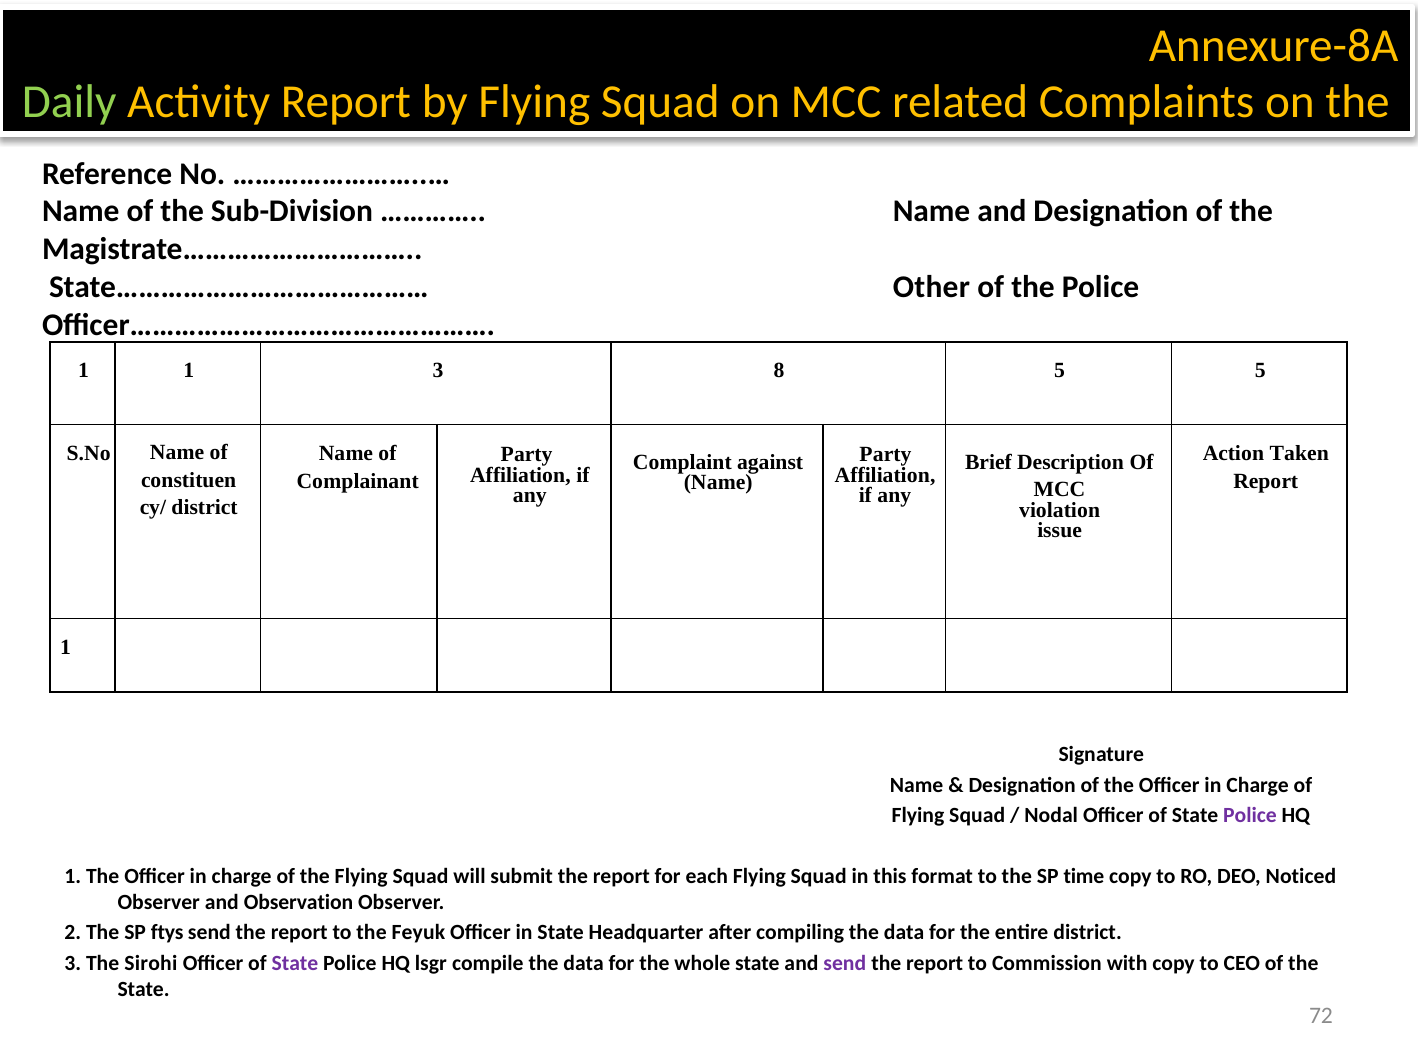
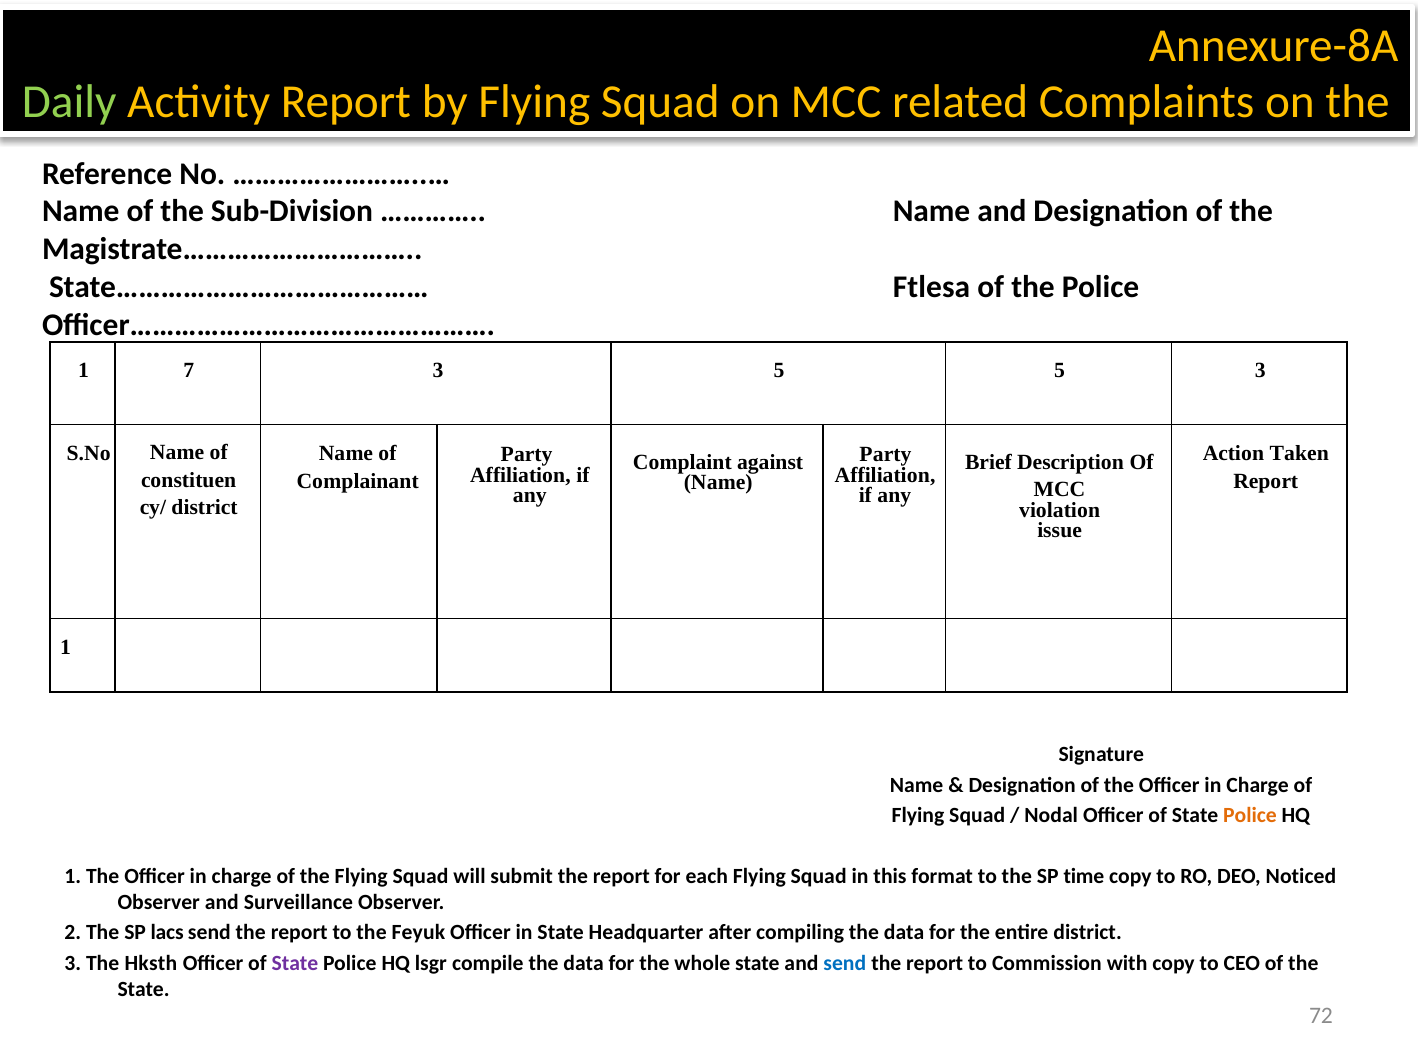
Other: Other -> Ftlesa (932, 287)
1 1: 1 -> 7 (189, 370)
3 8: 8 -> 5 (779, 370)
5 5: 5 -> 3 (1260, 370)
Police colour: purple -> orange (1250, 815)
Observation: Observation -> Surveillance (298, 902)
ftys: ftys -> lacs (167, 932)
Sirohi: Sirohi -> Hksth (151, 963)
send colour: purple -> blue (845, 963)
